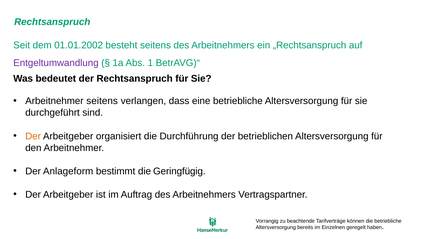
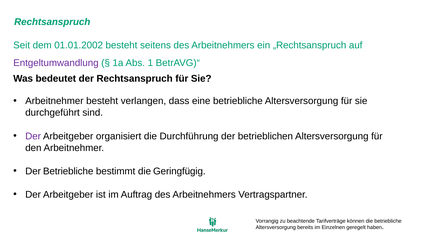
Arbeitnehmer seitens: seitens -> besteht (102, 101)
Der colour: orange -> purple (33, 136)
Der Anlageform: Anlageform -> Betriebliche (68, 171)
